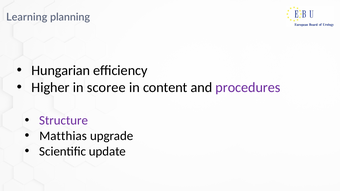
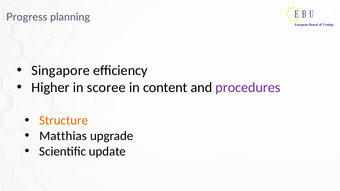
Learning: Learning -> Progress (27, 17)
Hungarian: Hungarian -> Singapore (61, 70)
Structure colour: purple -> orange (64, 121)
